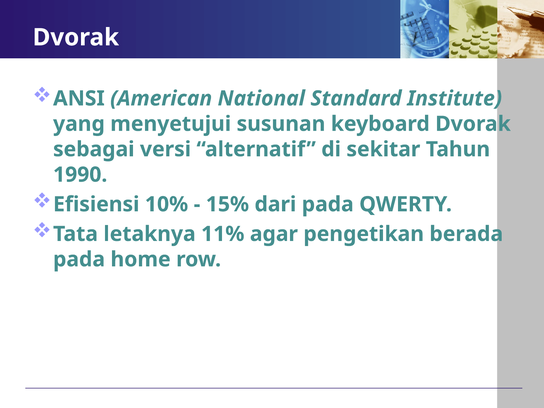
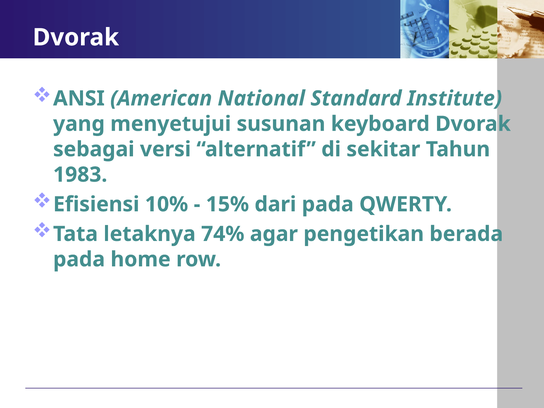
1990: 1990 -> 1983 (80, 175)
11%: 11% -> 74% (223, 234)
